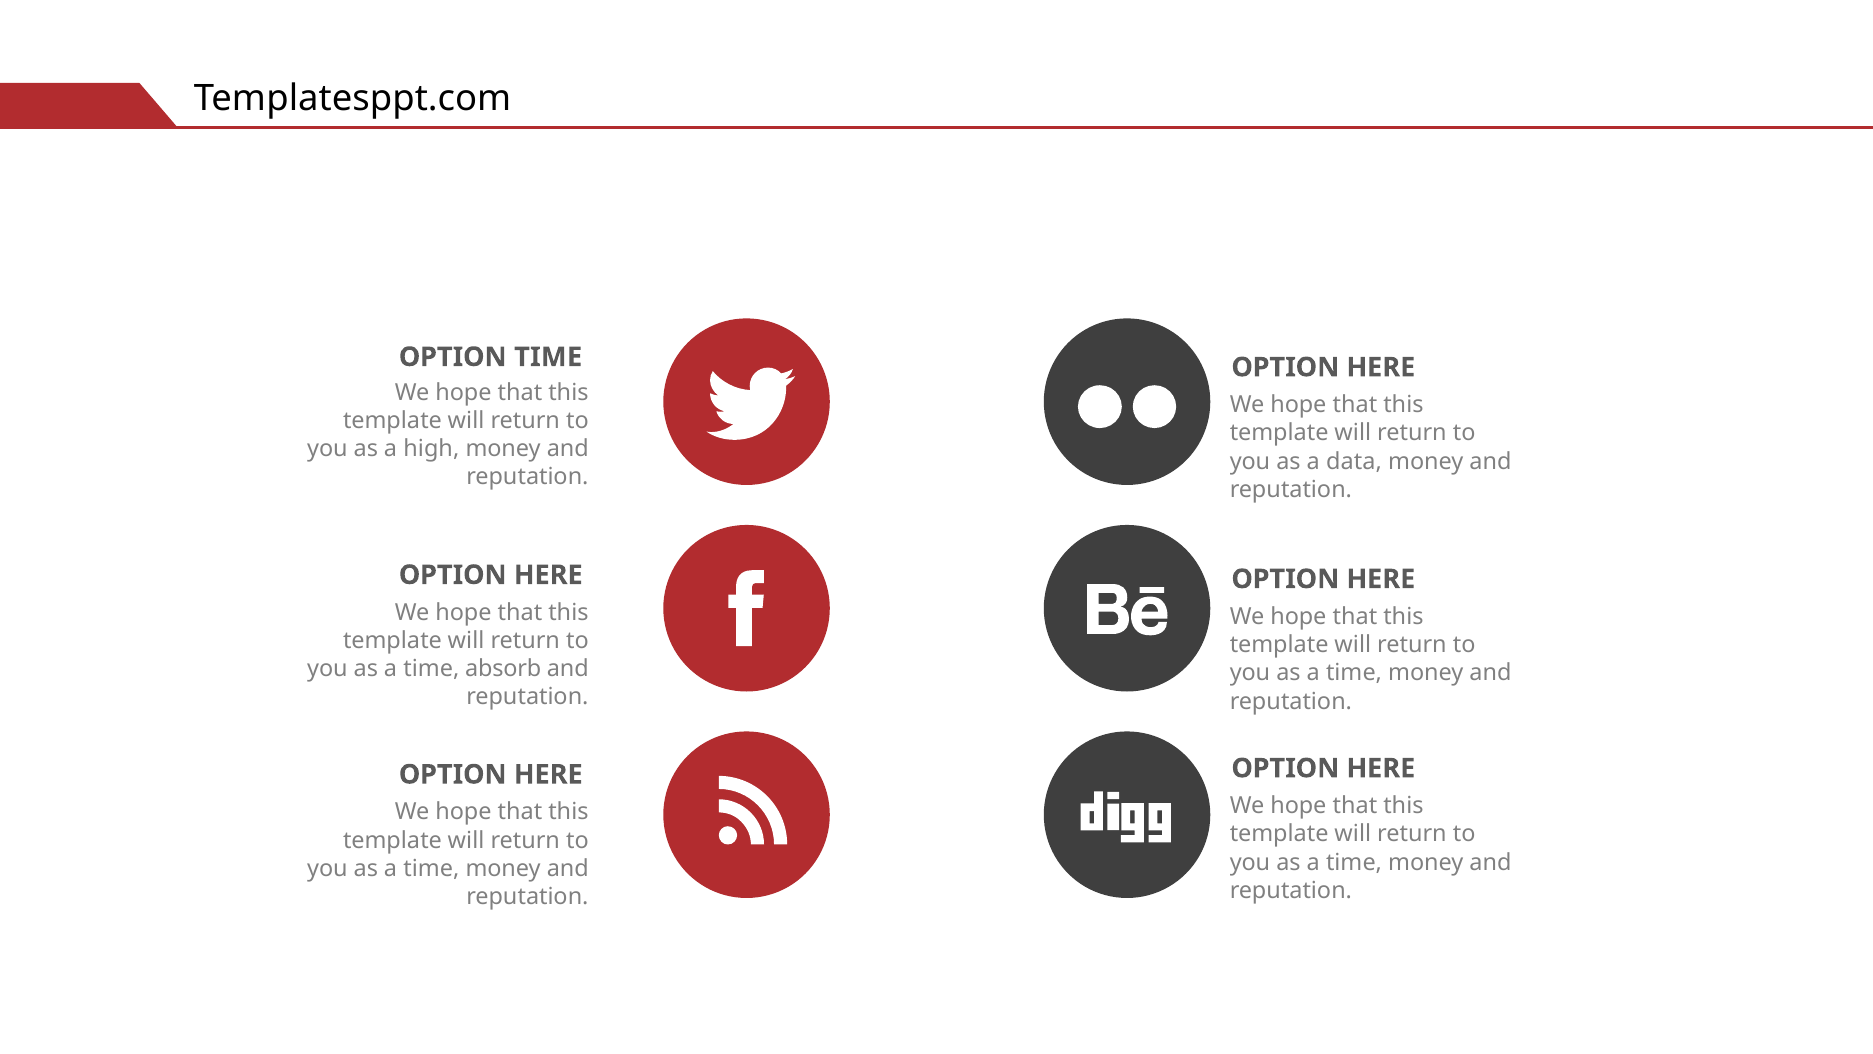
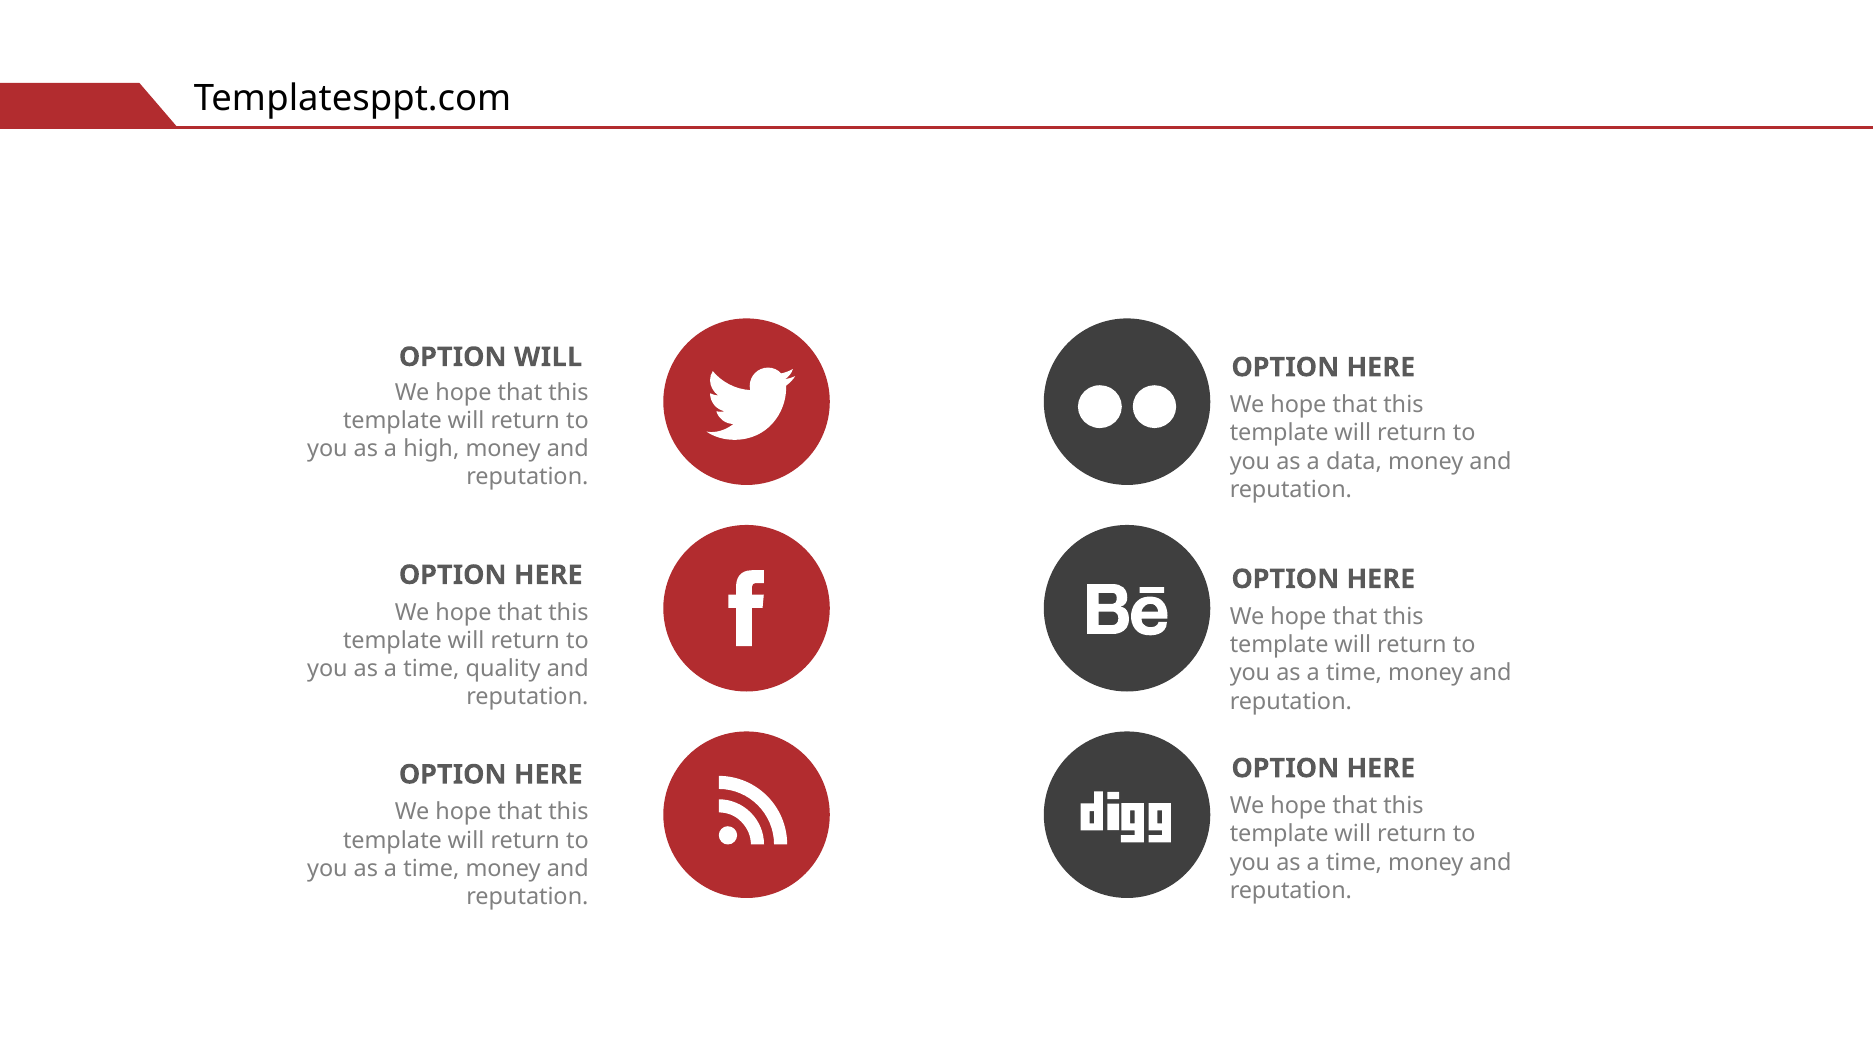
OPTION TIME: TIME -> WILL (548, 357)
absorb: absorb -> quality (503, 669)
